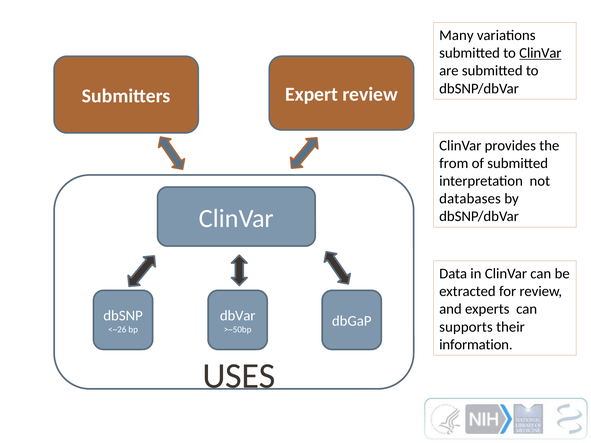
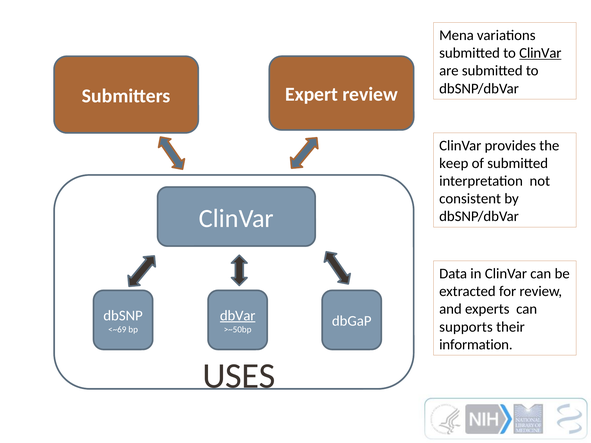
Many: Many -> Mena (456, 35)
from: from -> keep (454, 163)
databases: databases -> consistent (470, 199)
dbVar underline: none -> present (238, 316)
<~26: <~26 -> <~69 (117, 330)
